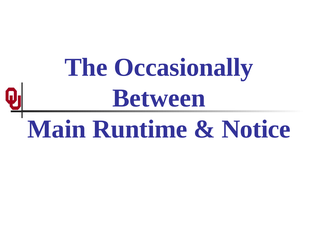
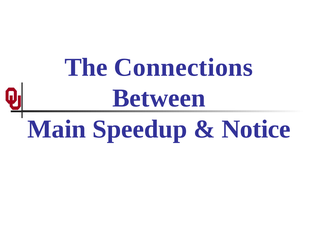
Occasionally: Occasionally -> Connections (183, 67)
Runtime: Runtime -> Speedup (140, 129)
